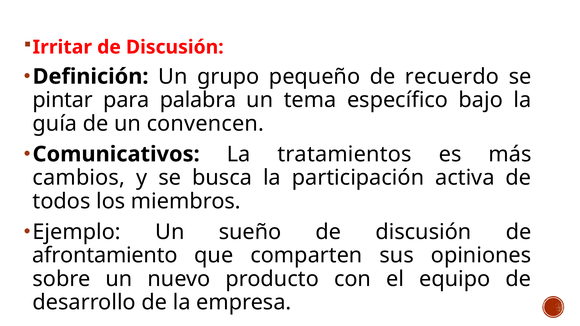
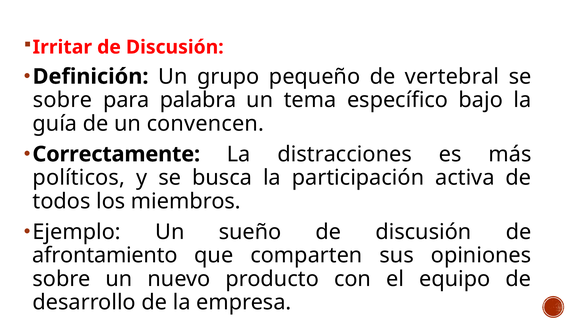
recuerdo: recuerdo -> vertebral (452, 77)
pintar: pintar -> sobre (62, 100)
Comunicativos: Comunicativos -> Correctamente (116, 154)
tratamientos: tratamientos -> distracciones (345, 154)
cambios: cambios -> políticos (79, 178)
